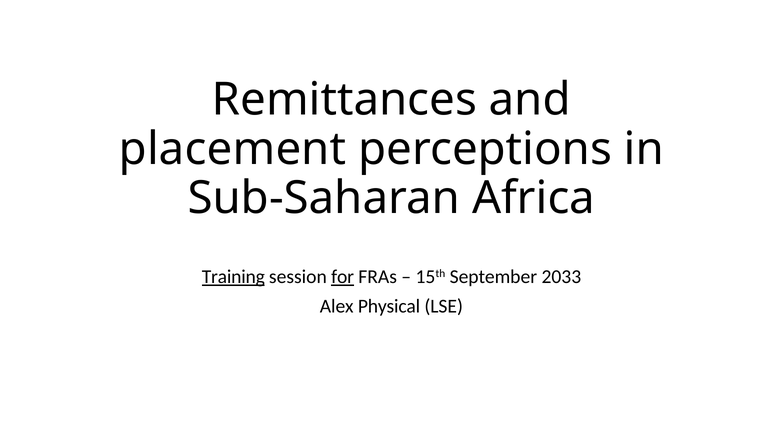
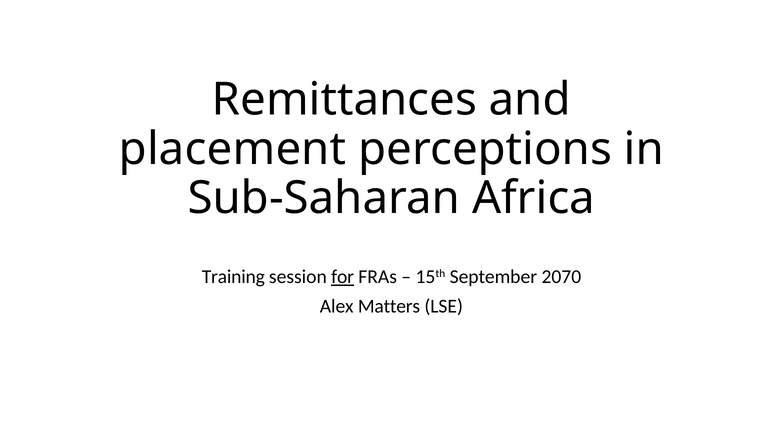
Training underline: present -> none (233, 276)
2033: 2033 -> 2070 (561, 276)
Physical: Physical -> Matters (389, 306)
